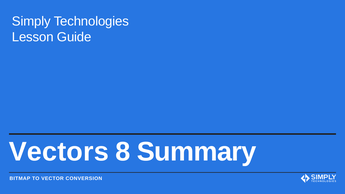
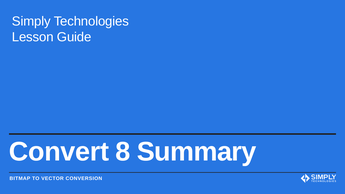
Vectors: Vectors -> Convert (59, 152)
